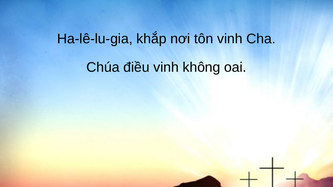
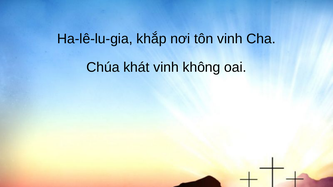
điều: điều -> khát (136, 67)
